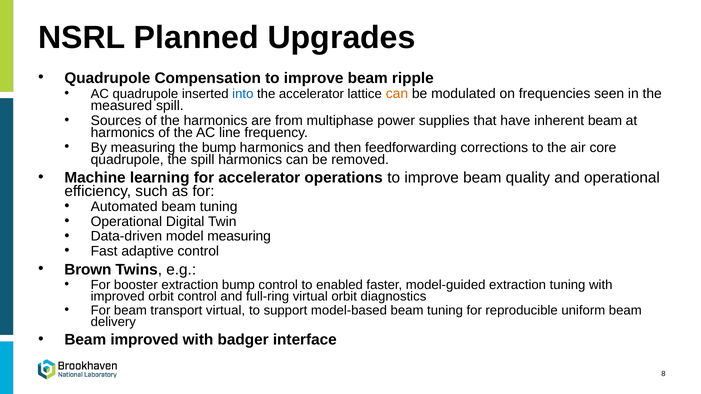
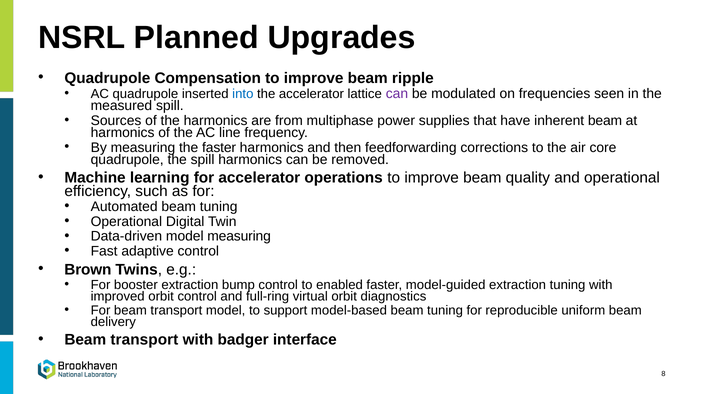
can colour: orange -> purple (397, 94)
the bump: bump -> faster (219, 148)
transport virtual: virtual -> model (226, 311)
improved: improved -> transport (144, 340)
